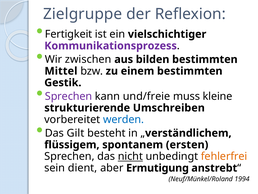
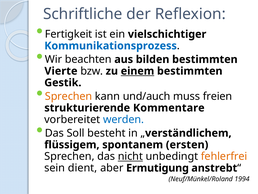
Zielgruppe: Zielgruppe -> Schriftliche (83, 14)
Kommunikationsprozess colour: purple -> blue (111, 46)
zwischen: zwischen -> beachten (88, 59)
Mittel: Mittel -> Vierte (61, 71)
einem underline: none -> present (137, 71)
Sprechen colour: purple -> orange (69, 96)
und/freie: und/freie -> und/auch (147, 96)
kleine: kleine -> freien (217, 96)
Umschreiben: Umschreiben -> Kommentare (169, 108)
Gilt: Gilt -> Soll (76, 133)
